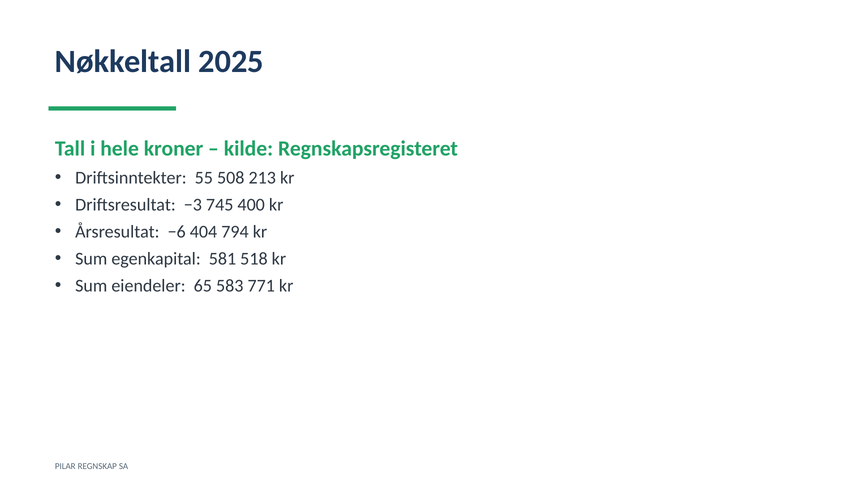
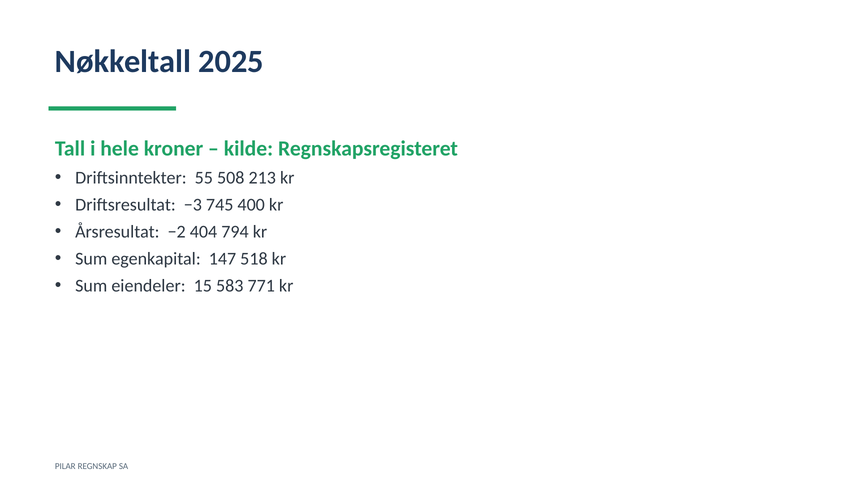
−6: −6 -> −2 (177, 232)
581: 581 -> 147 (222, 259)
65: 65 -> 15 (203, 286)
